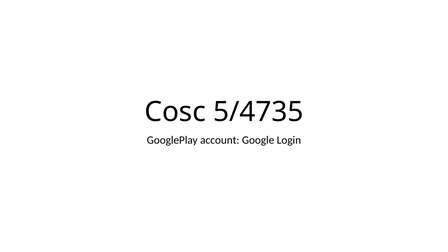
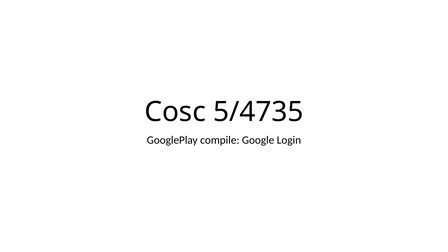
account: account -> compile (220, 140)
